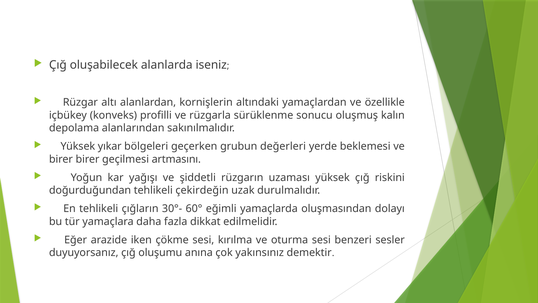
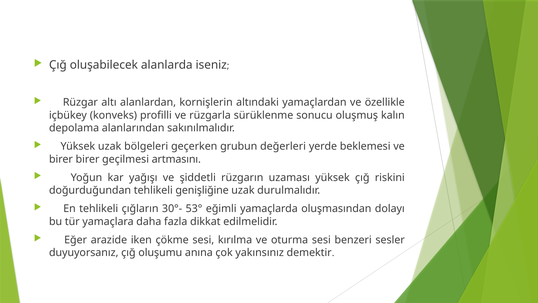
Yüksek yıkar: yıkar -> uzak (110, 146)
çekirdeğin: çekirdeğin -> genişliğine (202, 190)
60°: 60° -> 53° (194, 209)
